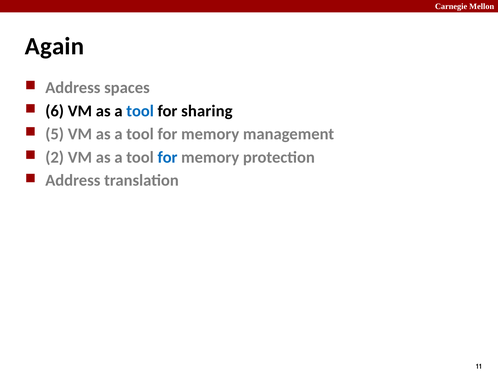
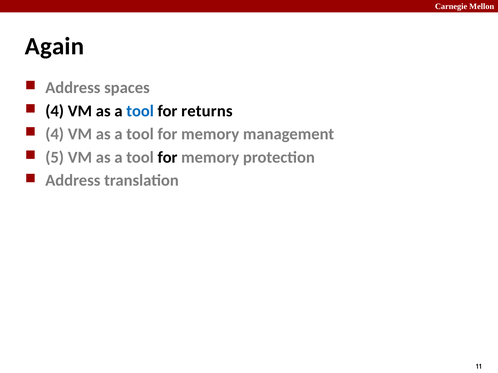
6: 6 -> 4 (55, 111)
sharing: sharing -> returns (207, 111)
5: 5 -> 4 (55, 134)
2: 2 -> 5 (55, 158)
for colour: blue -> black (167, 158)
